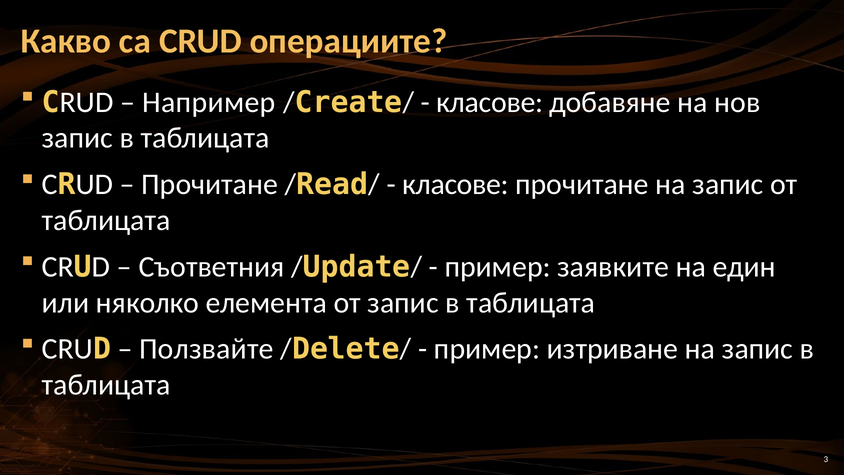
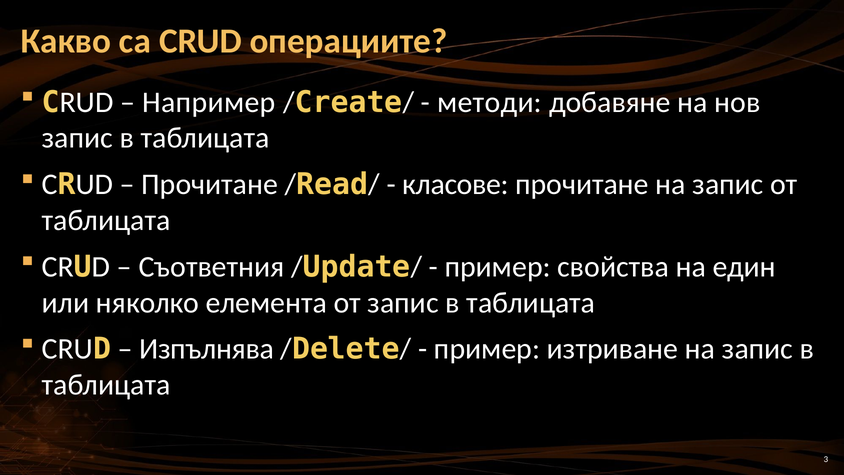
класове: класове -> методи (489, 102)
заявките: заявките -> свойства (613, 267)
Ползвайте: Ползвайте -> Изпълнява (207, 349)
